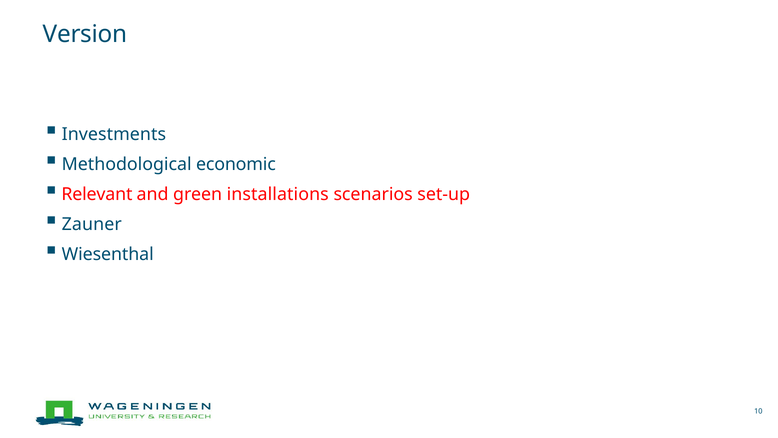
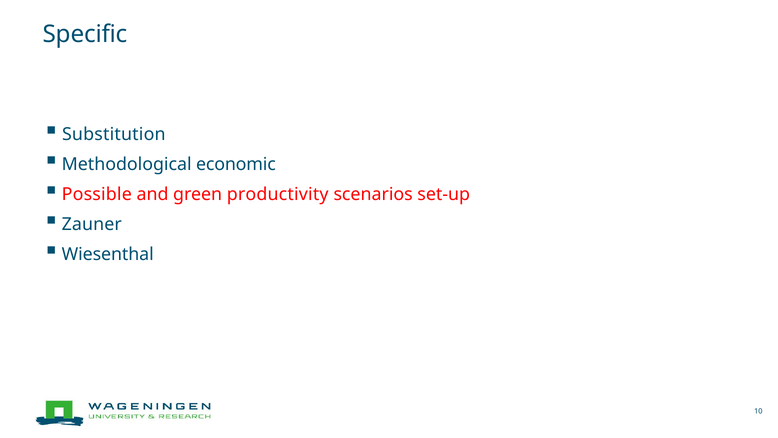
Version: Version -> Specific (85, 34)
Investments: Investments -> Substitution (114, 134)
Relevant: Relevant -> Possible (97, 194)
installations: installations -> productivity (278, 194)
